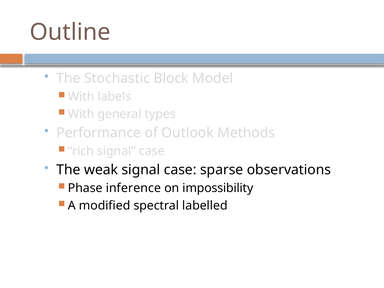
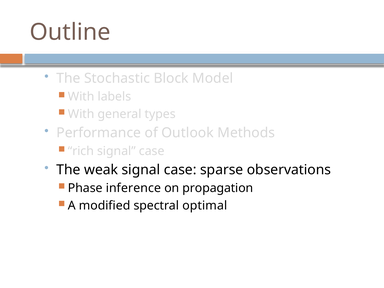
impossibility: impossibility -> propagation (218, 188)
labelled: labelled -> optimal (205, 206)
